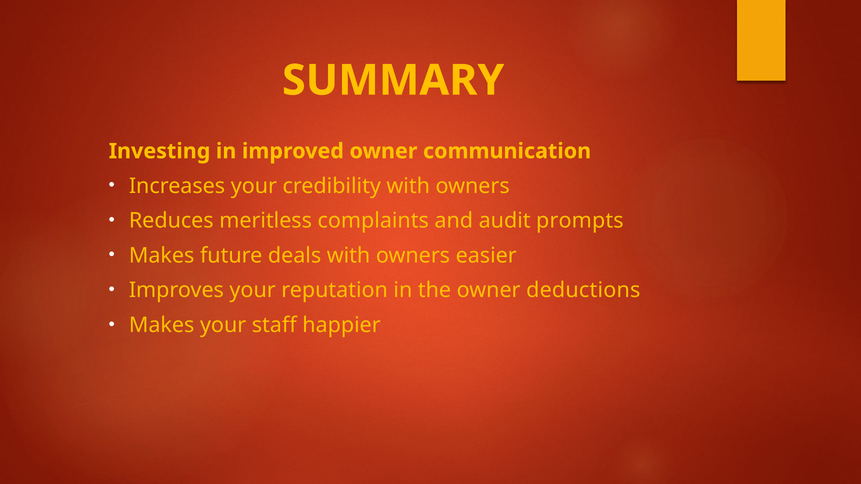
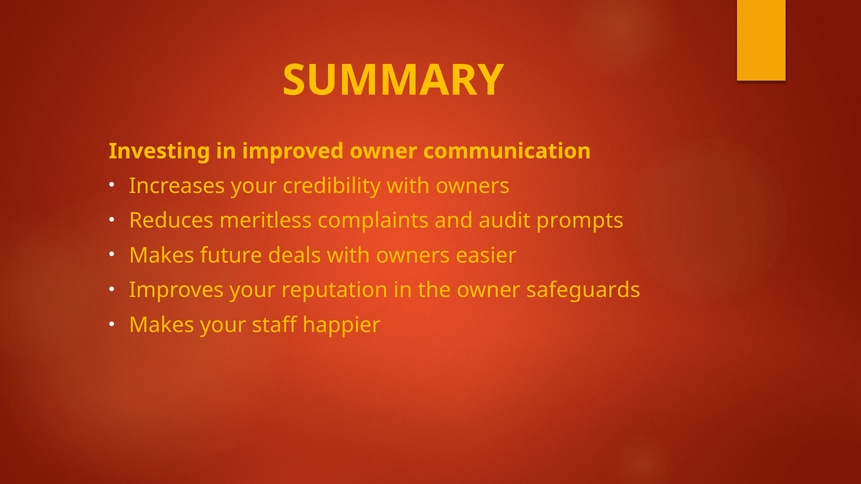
deductions: deductions -> safeguards (583, 290)
